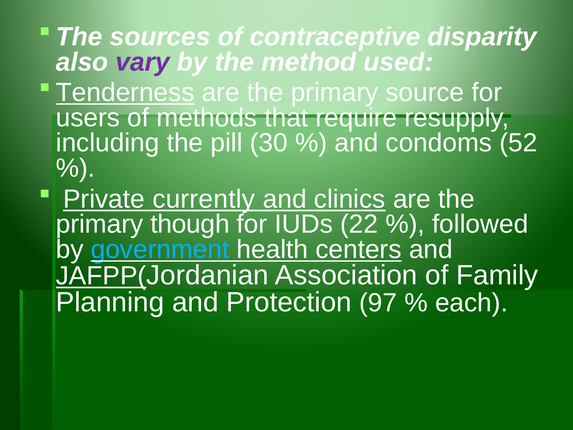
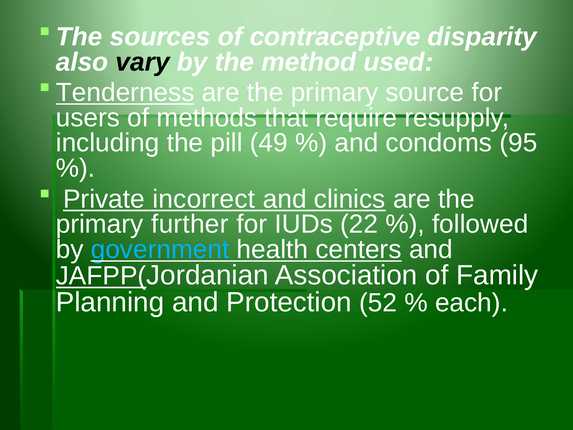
vary colour: purple -> black (143, 62)
30: 30 -> 49 (269, 143)
52: 52 -> 95 (518, 143)
currently: currently -> incorrect (204, 199)
though: though -> further (190, 224)
97: 97 -> 52 (378, 303)
